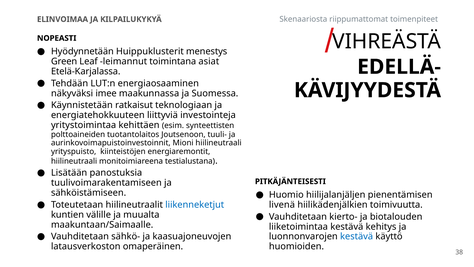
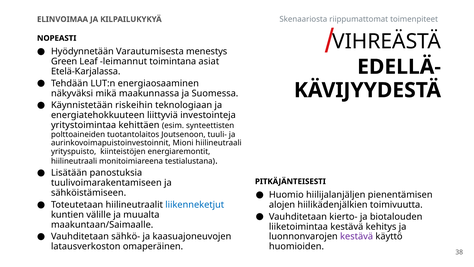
Huippuklusterit: Huippuklusterit -> Varautumisesta (150, 51)
imee: imee -> mikä (106, 93)
ratkaisut: ratkaisut -> riskeihin (134, 105)
livenä: livenä -> alojen (282, 204)
kestävä colour: blue -> purple (357, 236)
